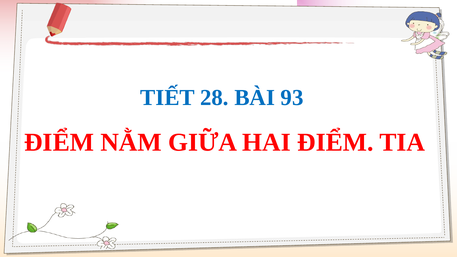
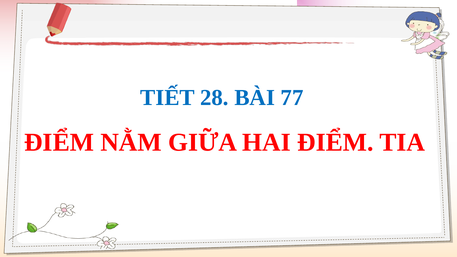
93: 93 -> 77 (292, 98)
